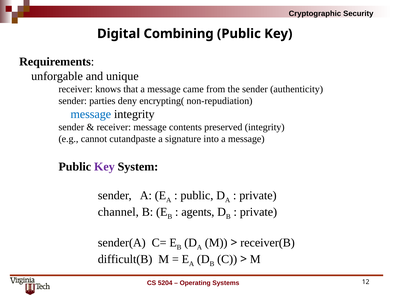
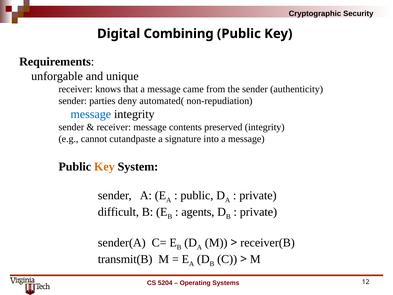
encrypting(: encrypting( -> automated( (162, 101)
Key colour: purple -> orange (104, 166)
channel: channel -> difficult (118, 212)
difficult(B: difficult(B -> transmit(B (125, 259)
